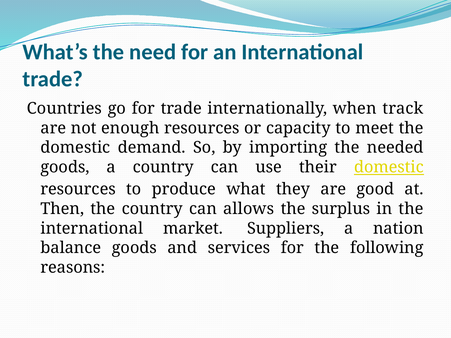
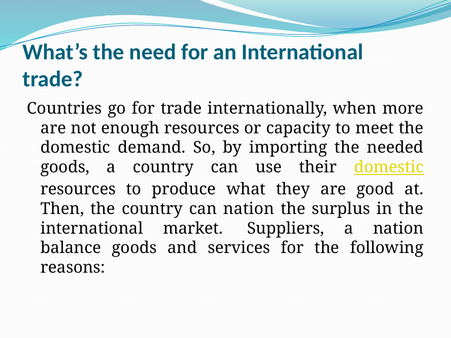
track: track -> more (403, 109)
can allows: allows -> nation (249, 209)
